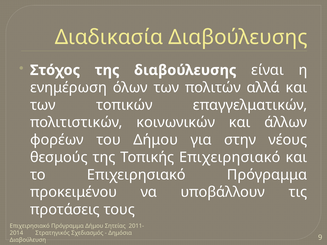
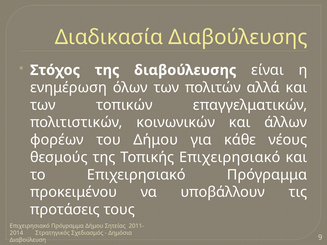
στην: στην -> κάθε (240, 140)
